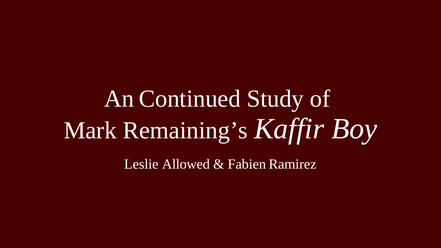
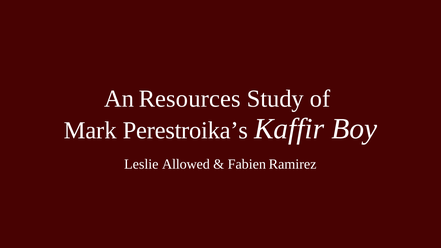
Continued: Continued -> Resources (190, 99)
Remaining’s: Remaining’s -> Perestroika’s (185, 130)
